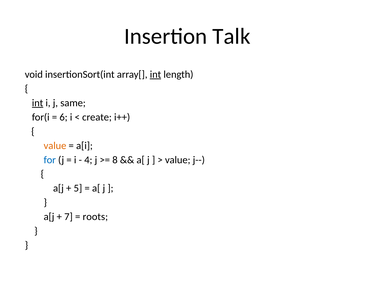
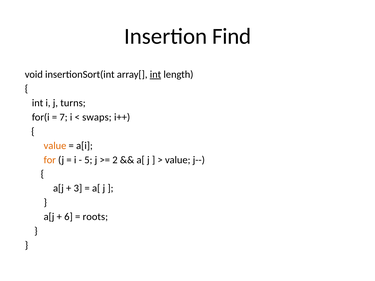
Talk: Talk -> Find (232, 36)
int underline: present -> none (38, 103)
same: same -> turns (73, 103)
6: 6 -> 7 (63, 117)
create: create -> swaps (97, 117)
for colour: blue -> orange (50, 160)
4: 4 -> 5 (88, 160)
8: 8 -> 2 (115, 160)
5: 5 -> 3 (78, 188)
7: 7 -> 6 (68, 217)
